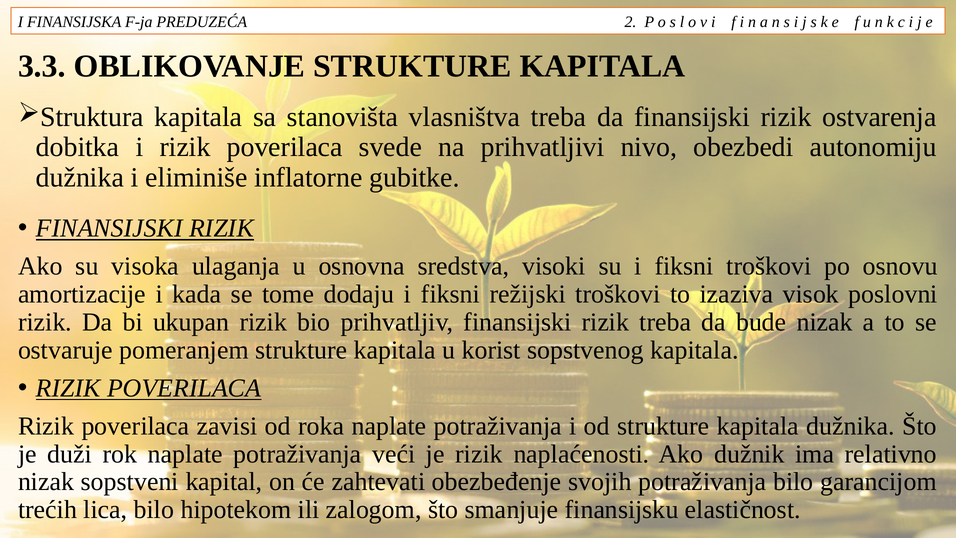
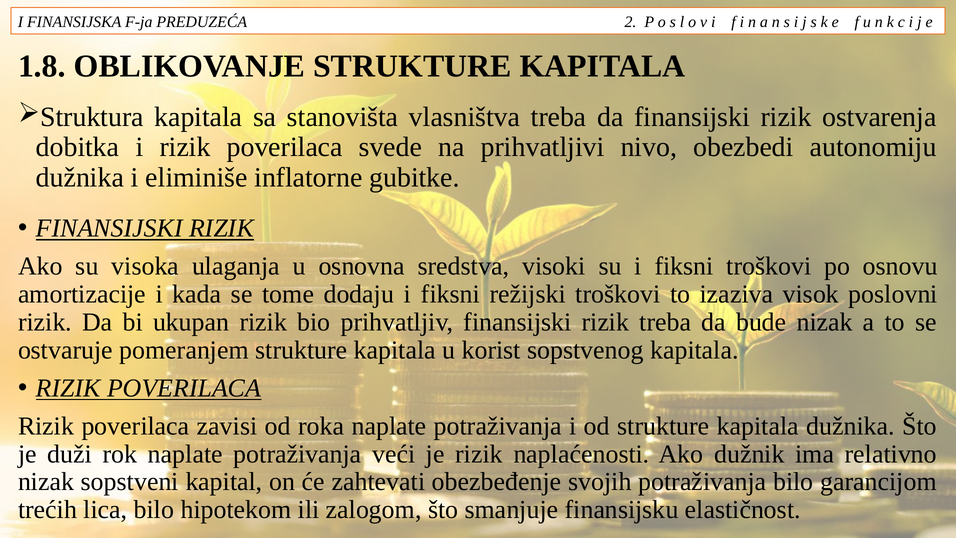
3.3: 3.3 -> 1.8 (42, 66)
